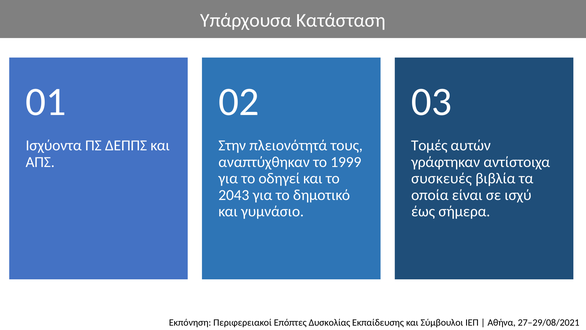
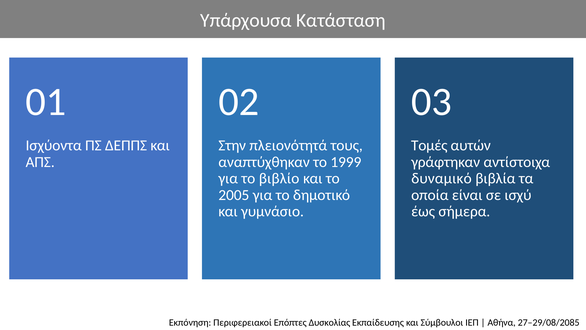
οδηγεί: οδηγεί -> βιβλίο (279, 178)
συσκευές: συσκευές -> δυναμικό (441, 178)
2043: 2043 -> 2005 (234, 195)
27–29/08/2021: 27–29/08/2021 -> 27–29/08/2085 (549, 322)
